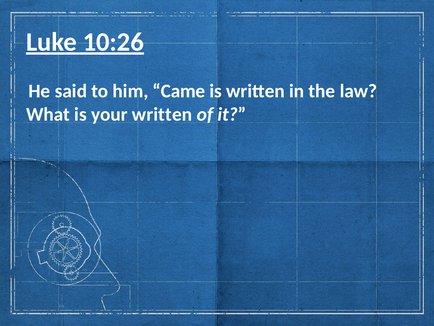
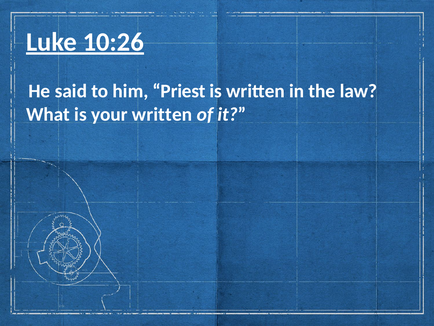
Came: Came -> Priest (179, 91)
